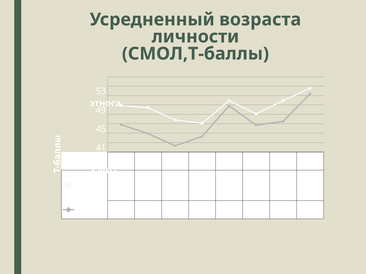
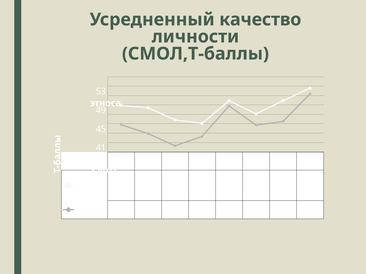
возраста: возраста -> качество (260, 20)
